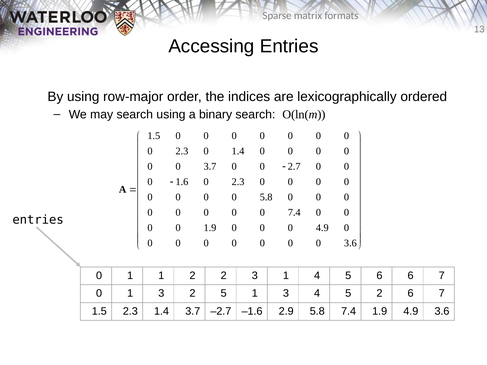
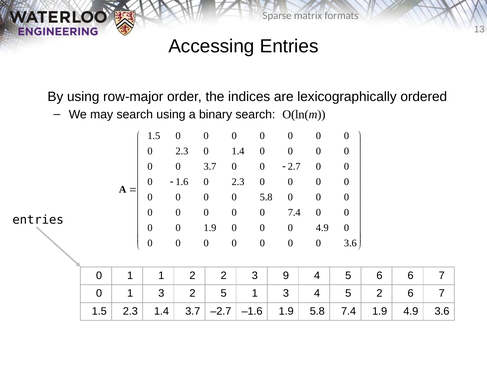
3 1: 1 -> 9 (286, 276)
–1.6 2.9: 2.9 -> 1.9 (286, 311)
